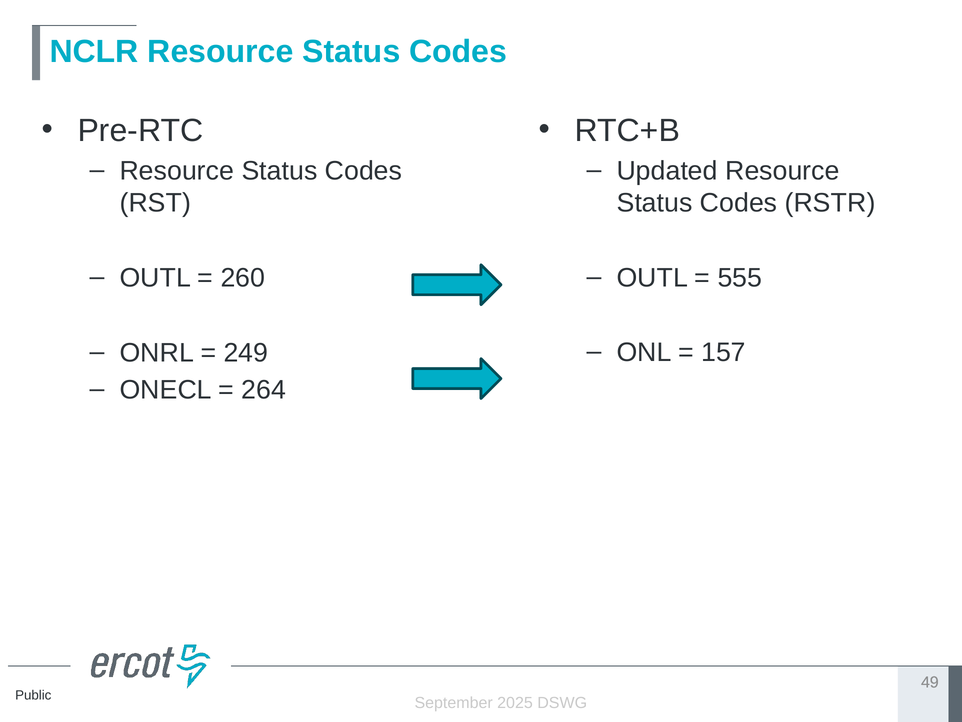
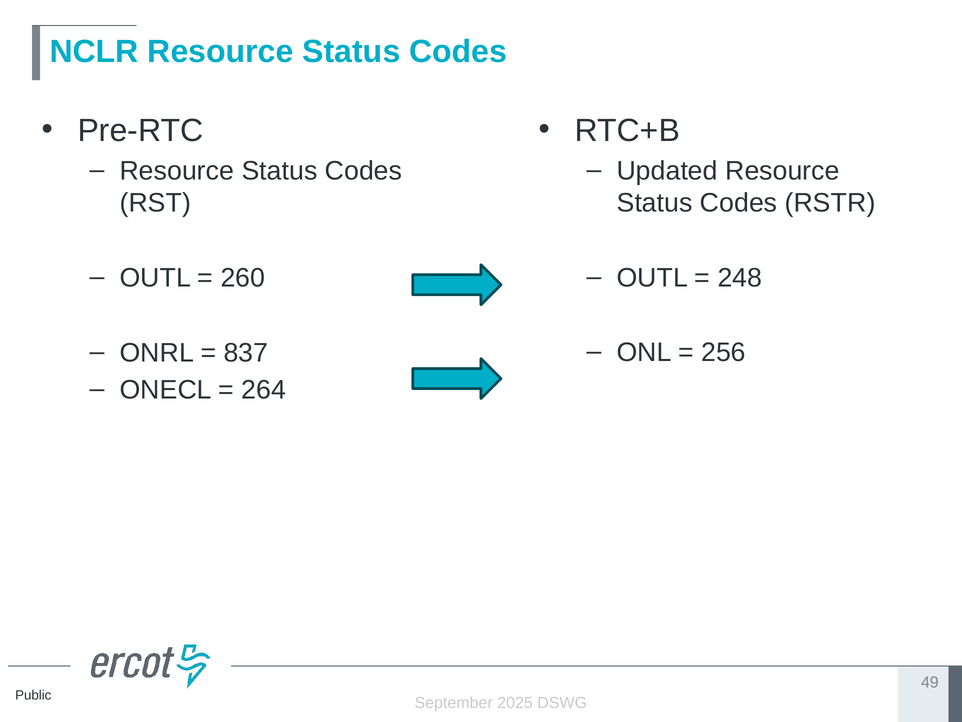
555: 555 -> 248 (740, 278)
157: 157 -> 256 (724, 352)
249: 249 -> 837 (246, 352)
